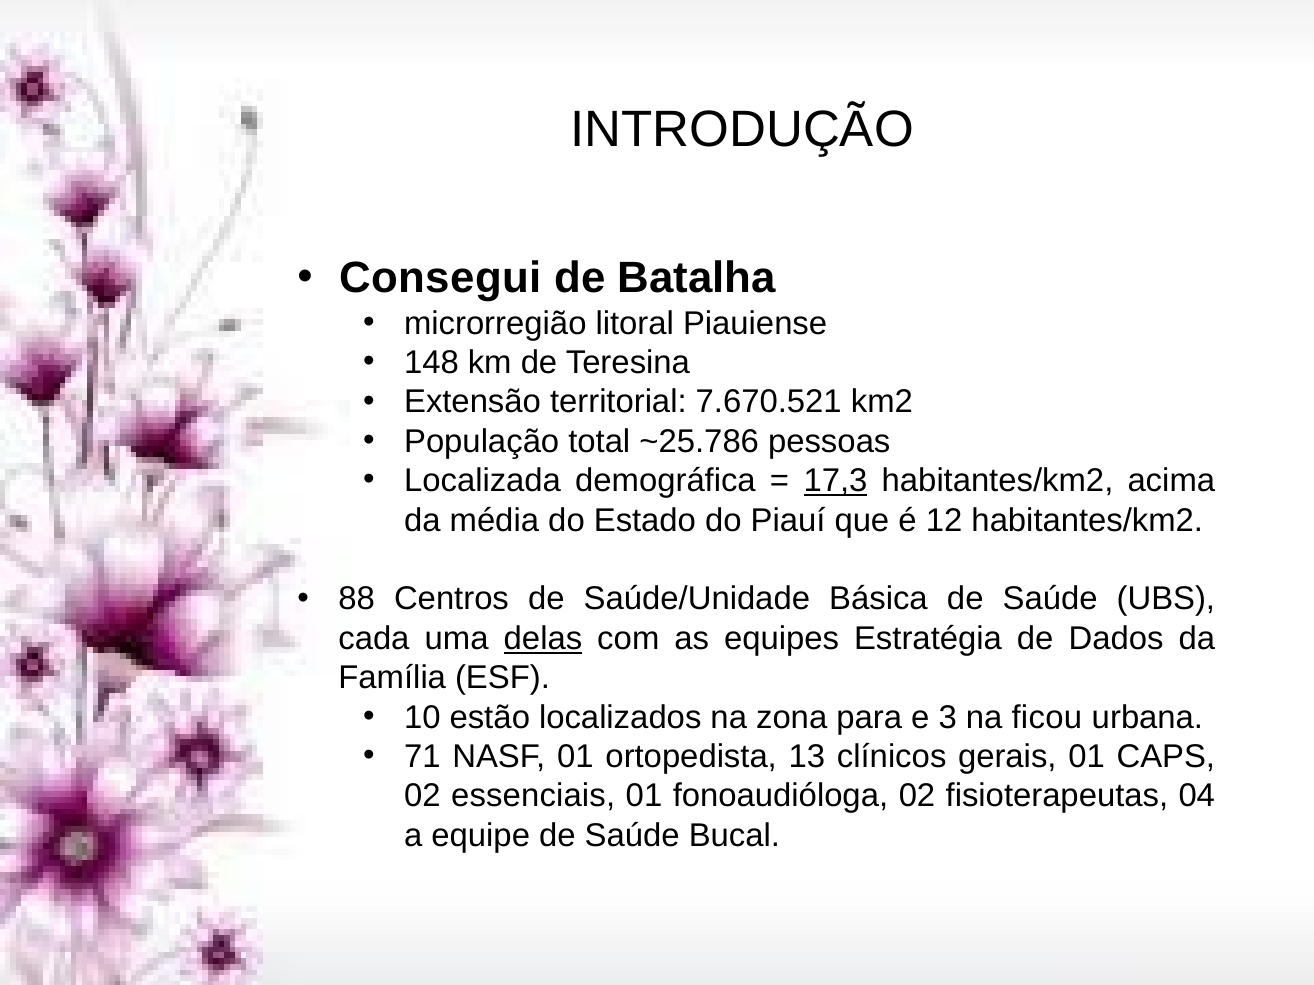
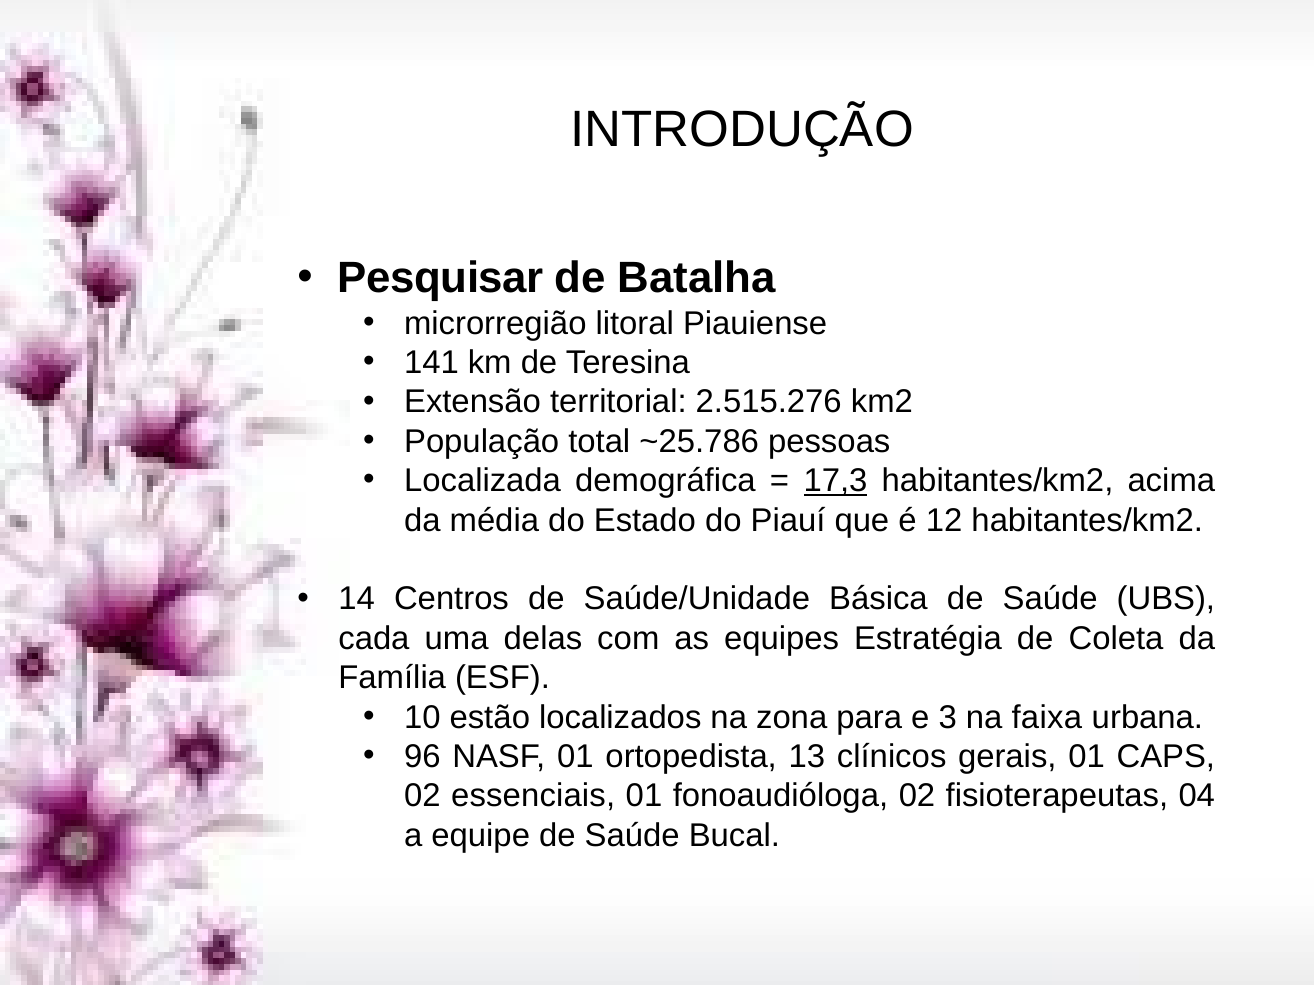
Consegui: Consegui -> Pesquisar (441, 278)
148: 148 -> 141 (431, 363)
7.670.521: 7.670.521 -> 2.515.276 (769, 402)
88: 88 -> 14 (357, 599)
delas underline: present -> none (543, 639)
Dados: Dados -> Coleta (1116, 639)
ficou: ficou -> faixa (1047, 718)
71: 71 -> 96 (422, 757)
